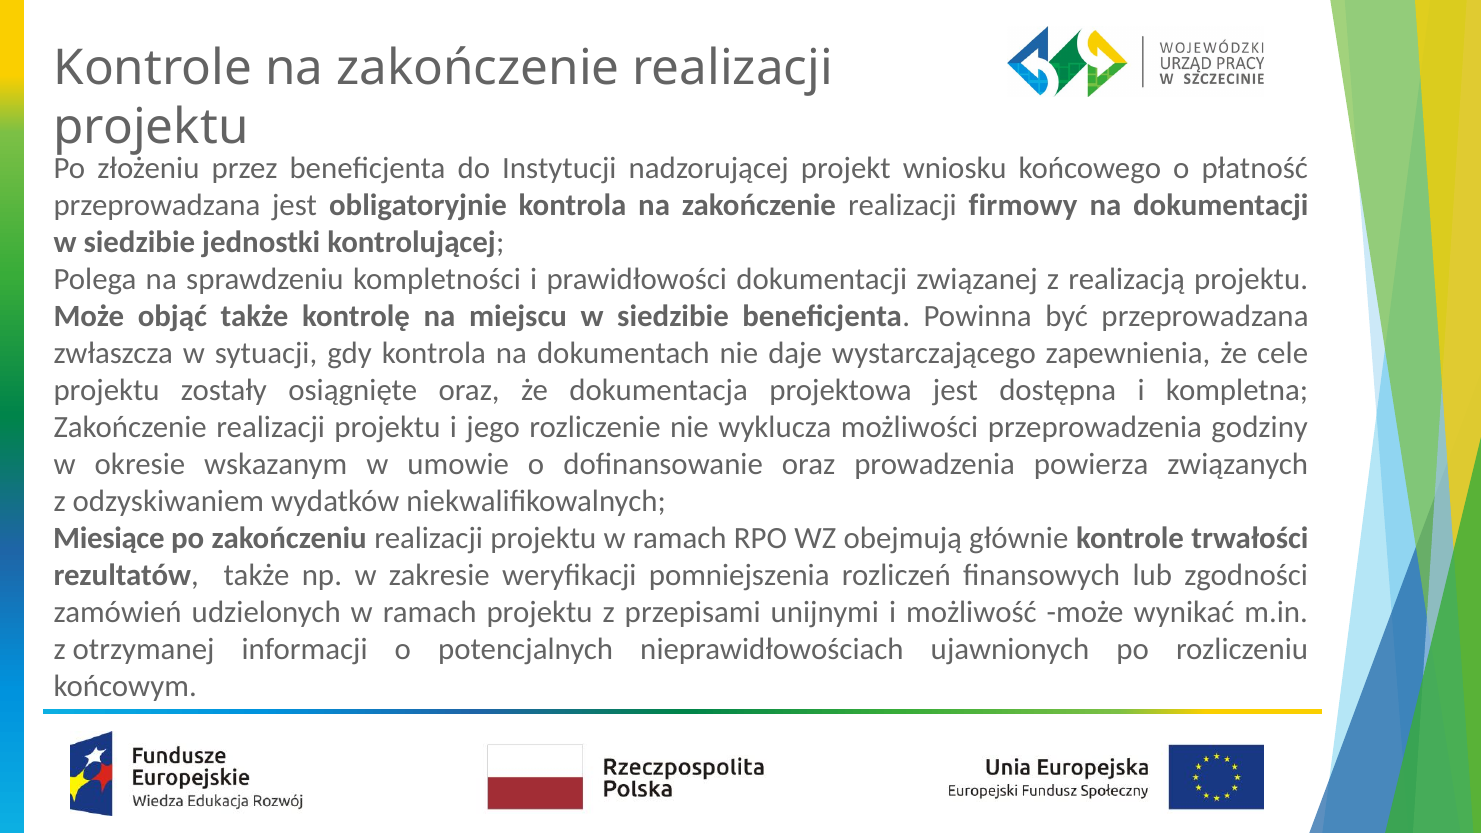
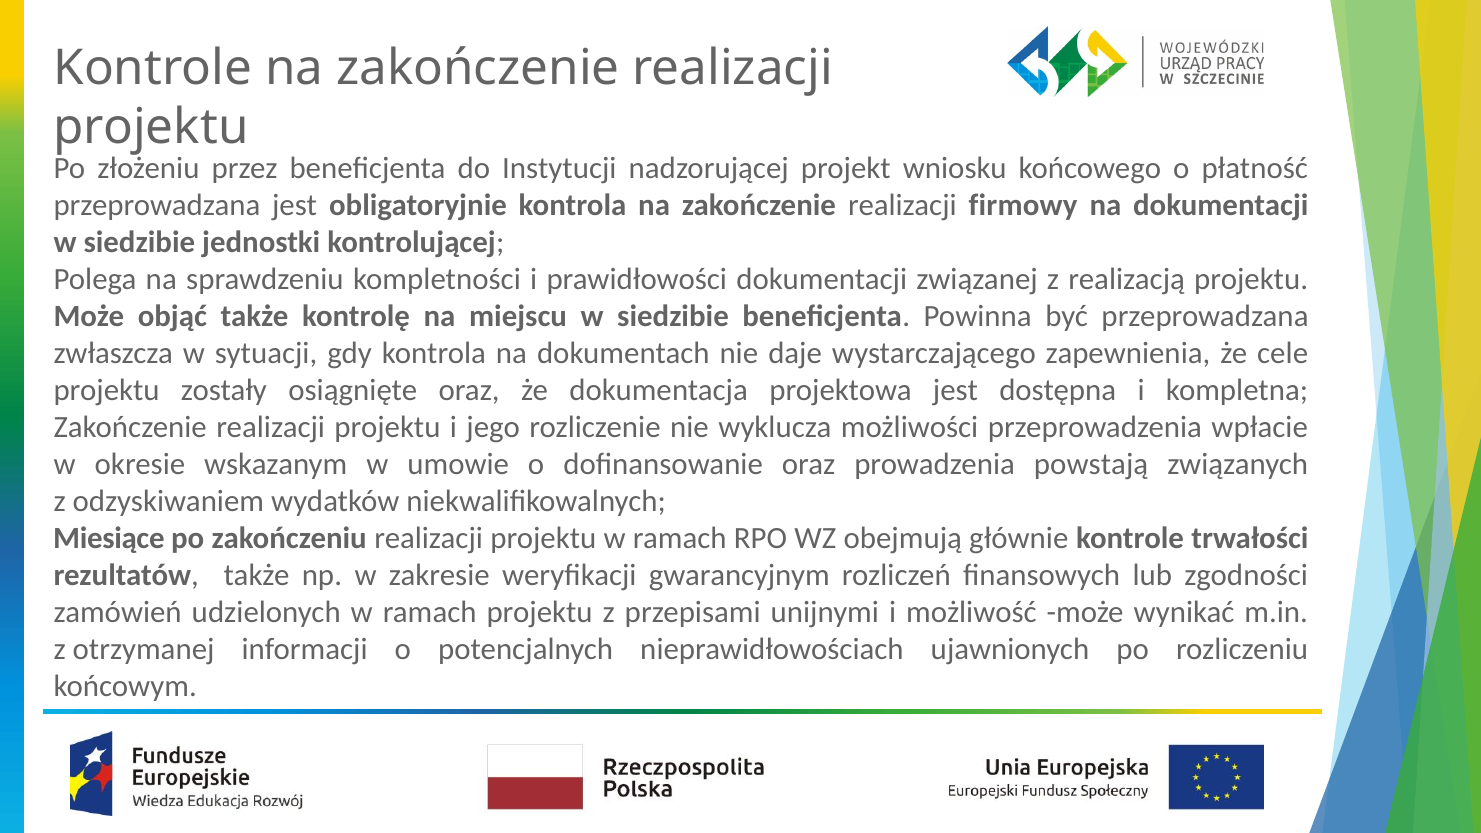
godziny: godziny -> wpłacie (1260, 427)
powierza: powierza -> powstają (1091, 464)
pomniejszenia: pomniejszenia -> gwarancyjnym (739, 575)
